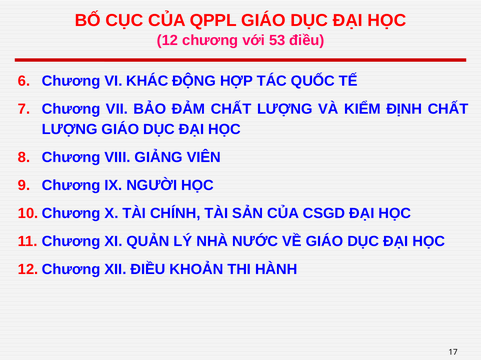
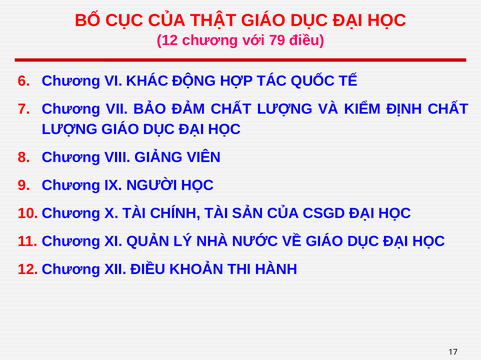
QPPL: QPPL -> THẬT (213, 21)
53: 53 -> 79 (277, 40)
